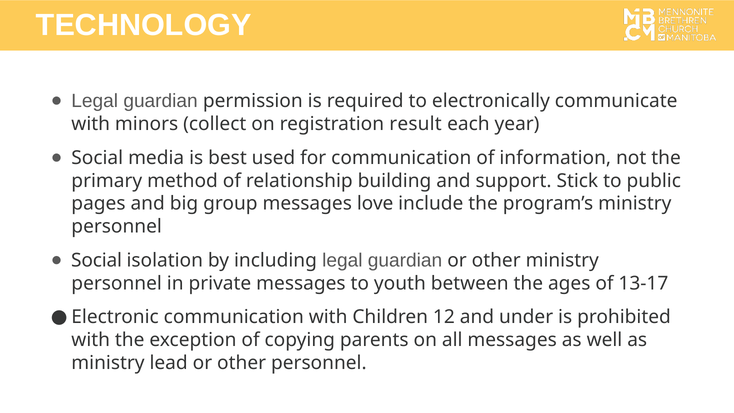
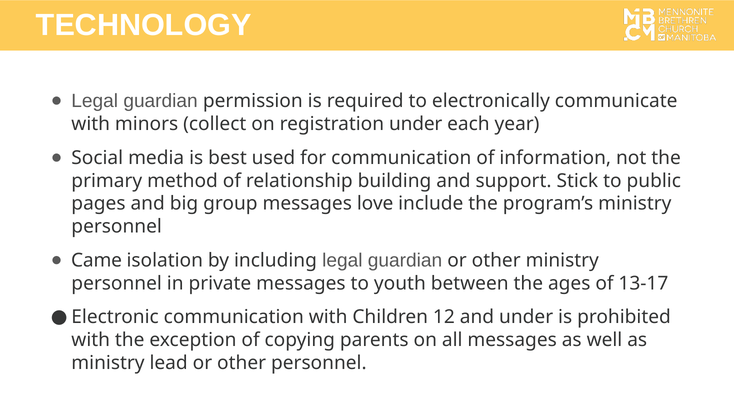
registration result: result -> under (416, 124)
Social: Social -> Came (97, 260)
